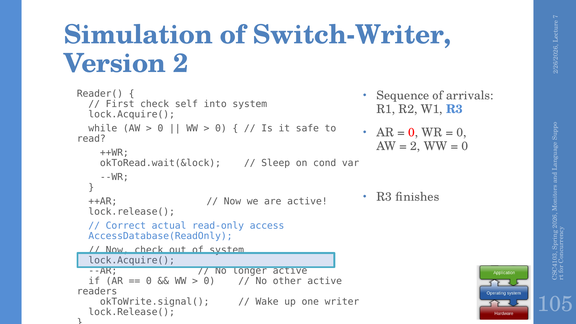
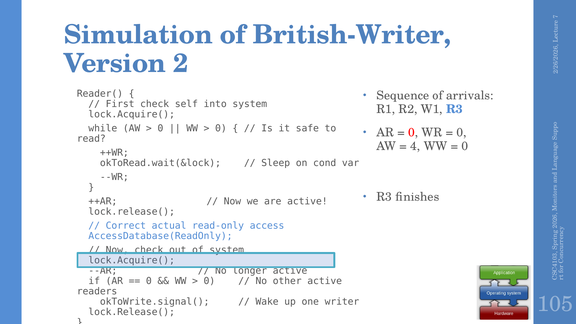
Switch-Writer: Switch-Writer -> British-Writer (352, 35)
2: 2 -> 4 (415, 146)
